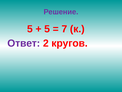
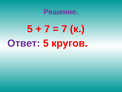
5: 5 -> 7 (47, 29)
Ответ 2: 2 -> 5 (46, 43)
